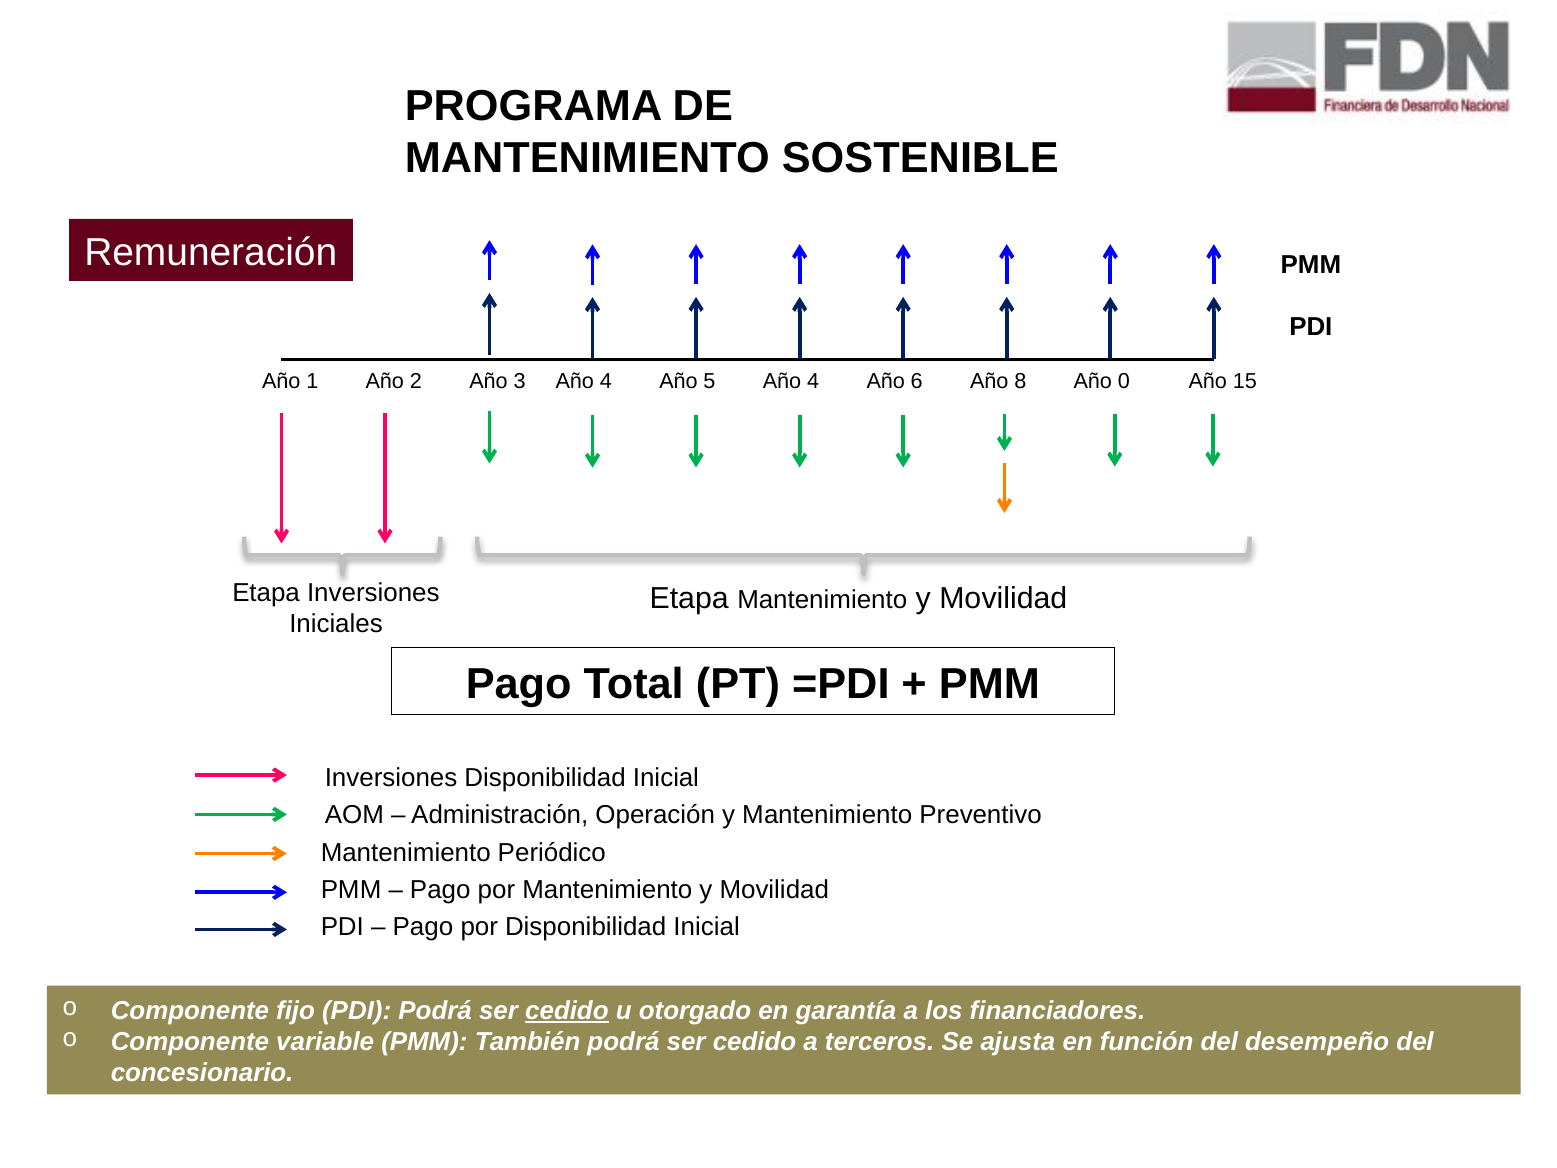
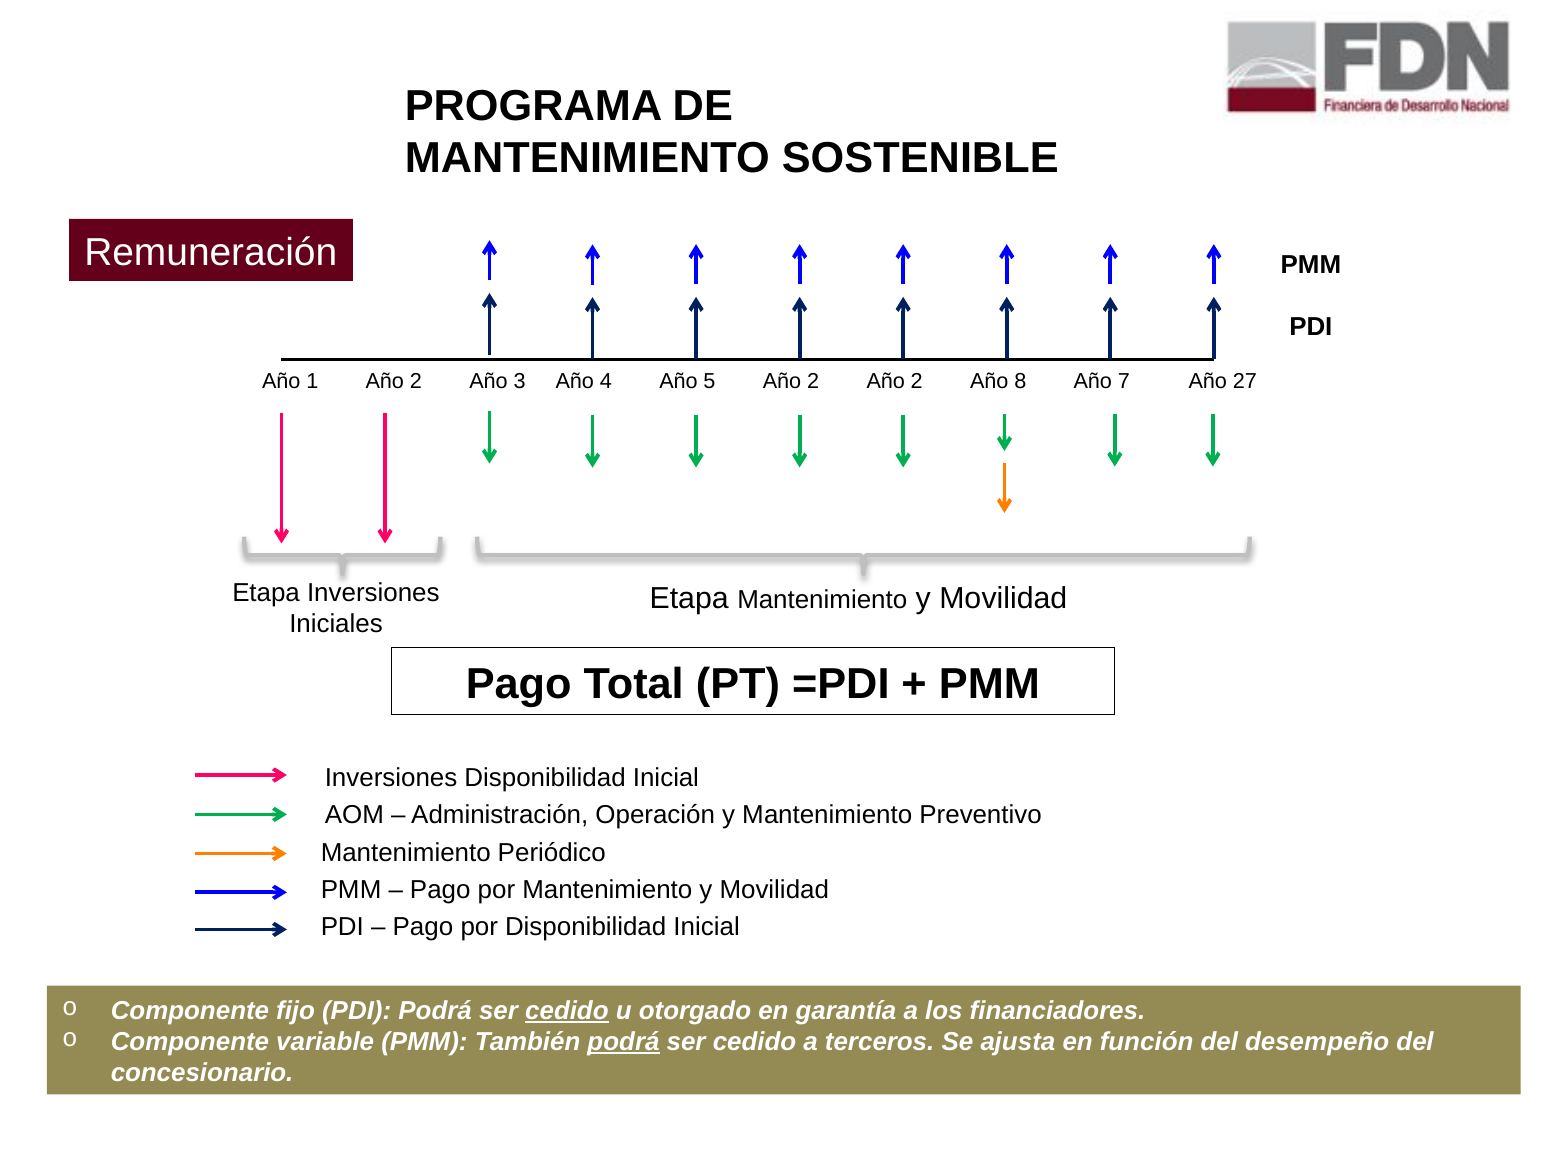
4: 4 -> 2 (813, 381)
6: 6 -> 2 (917, 381)
0: 0 -> 7 (1124, 381)
15: 15 -> 27 (1245, 381)
podrá underline: none -> present (623, 1042)
